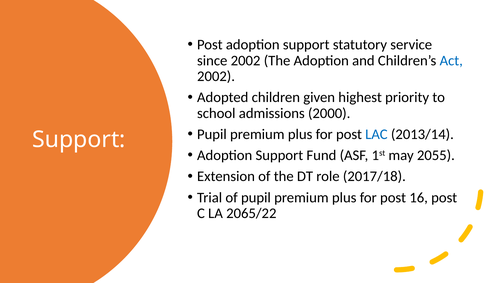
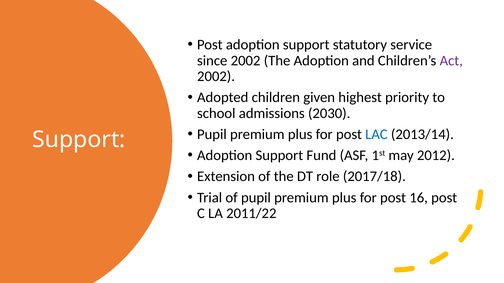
Act colour: blue -> purple (451, 61)
2000: 2000 -> 2030 (329, 113)
2055: 2055 -> 2012 (436, 156)
2065/22: 2065/22 -> 2011/22 (251, 214)
